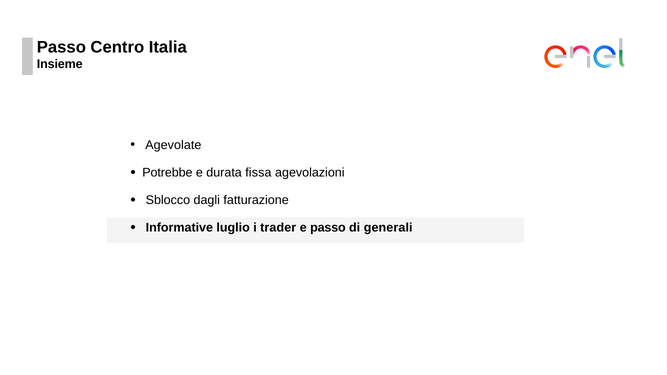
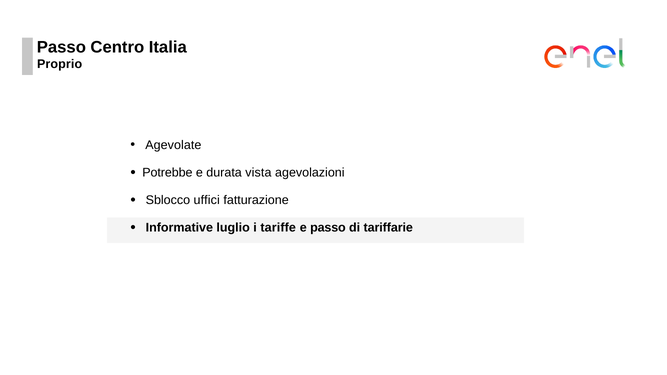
Insieme: Insieme -> Proprio (60, 64)
fissa: fissa -> vista (258, 173)
dagli: dagli -> uffici (207, 200)
trader: trader -> tariffe (278, 228)
generali: generali -> tariffarie (388, 228)
